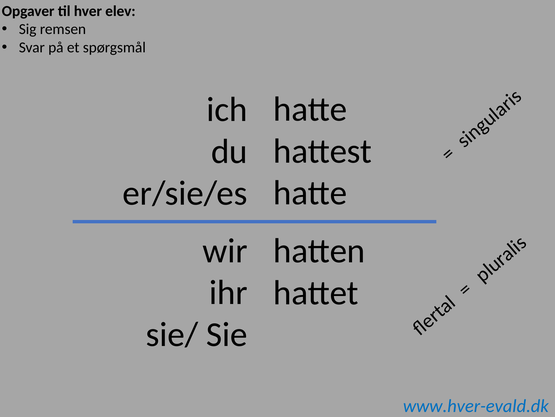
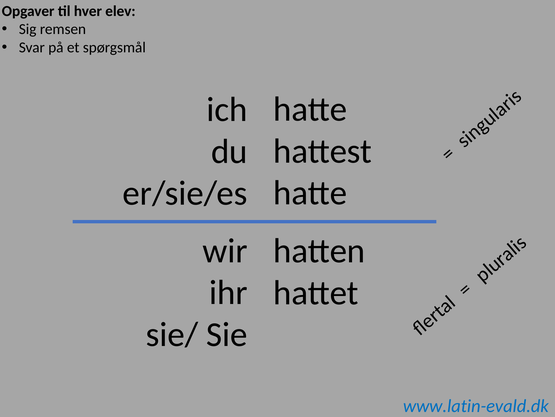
www.hver-evald.dk: www.hver-evald.dk -> www.latin-evald.dk (476, 405)
